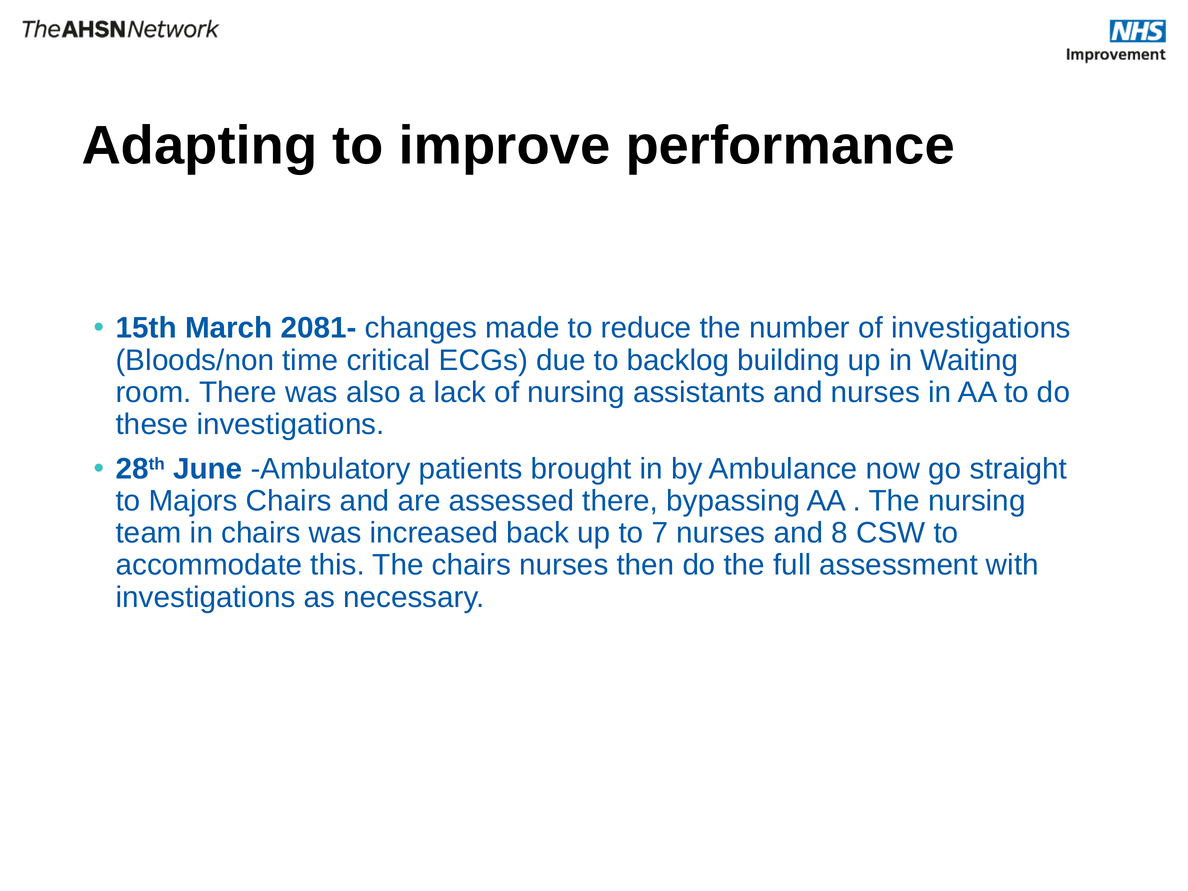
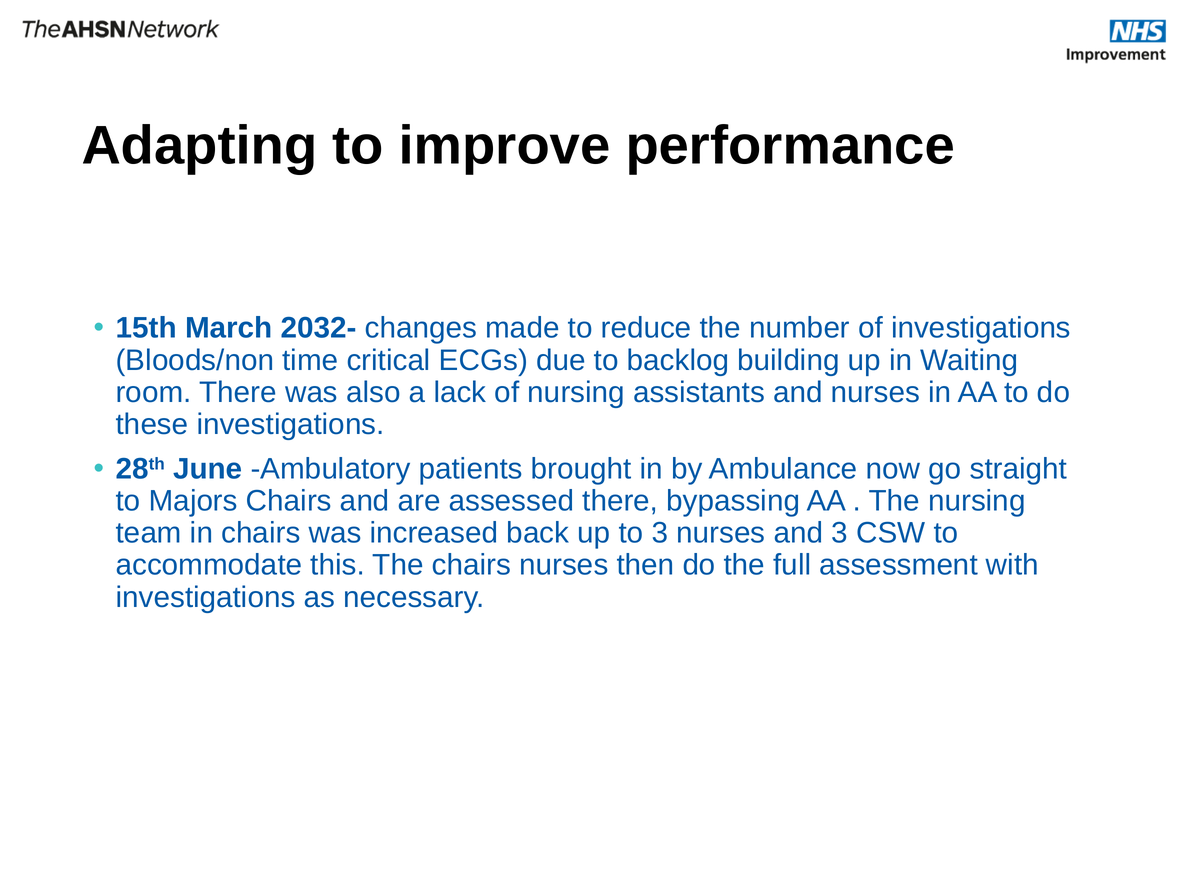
2081-: 2081- -> 2032- (319, 328)
to 7: 7 -> 3 (660, 533)
and 8: 8 -> 3 (840, 533)
